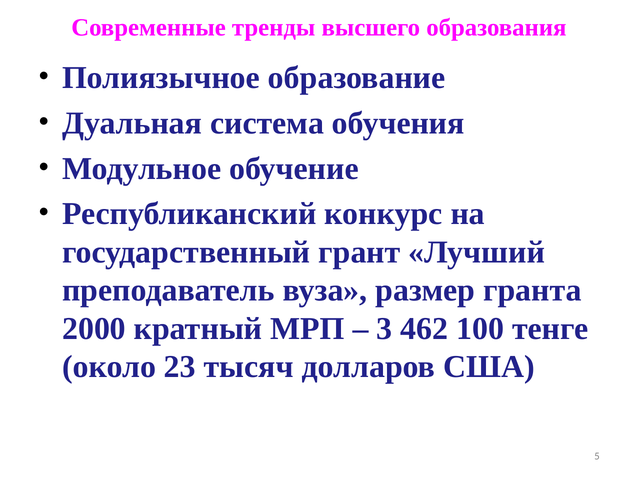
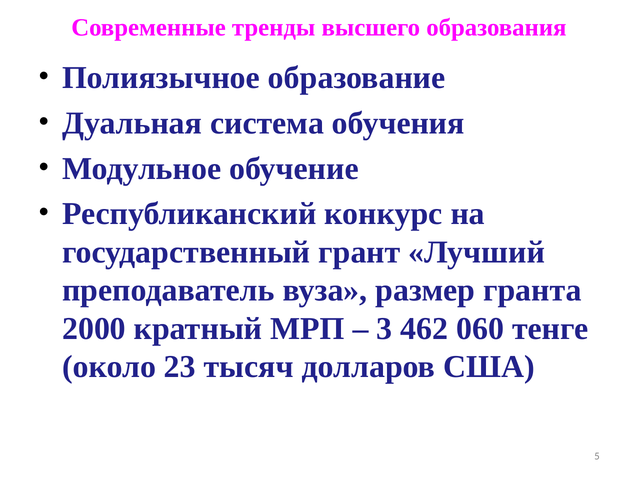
100: 100 -> 060 (480, 329)
